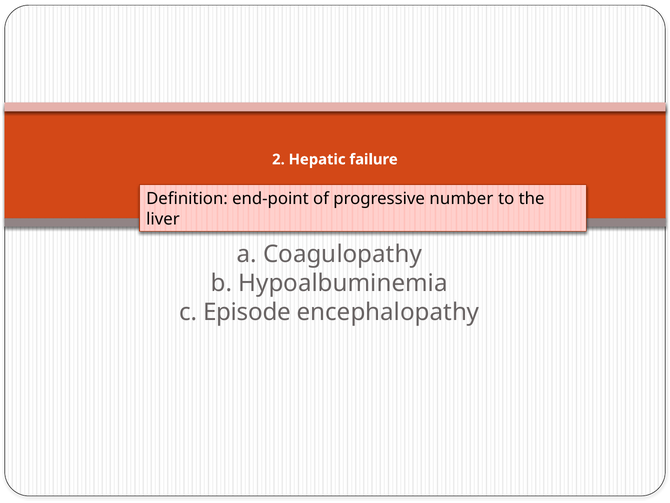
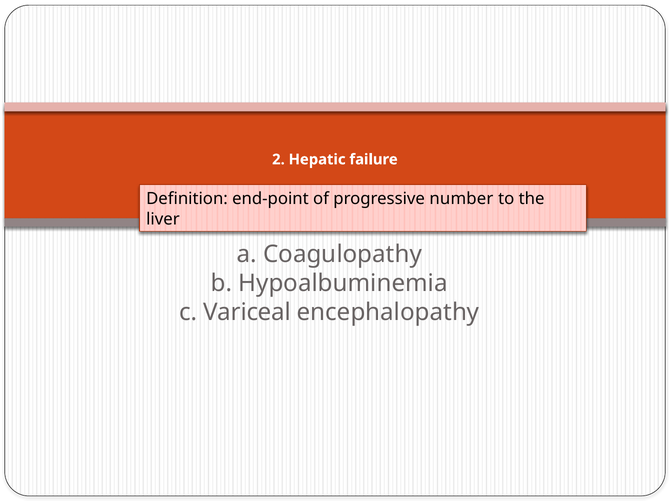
Episode: Episode -> Variceal (247, 312)
